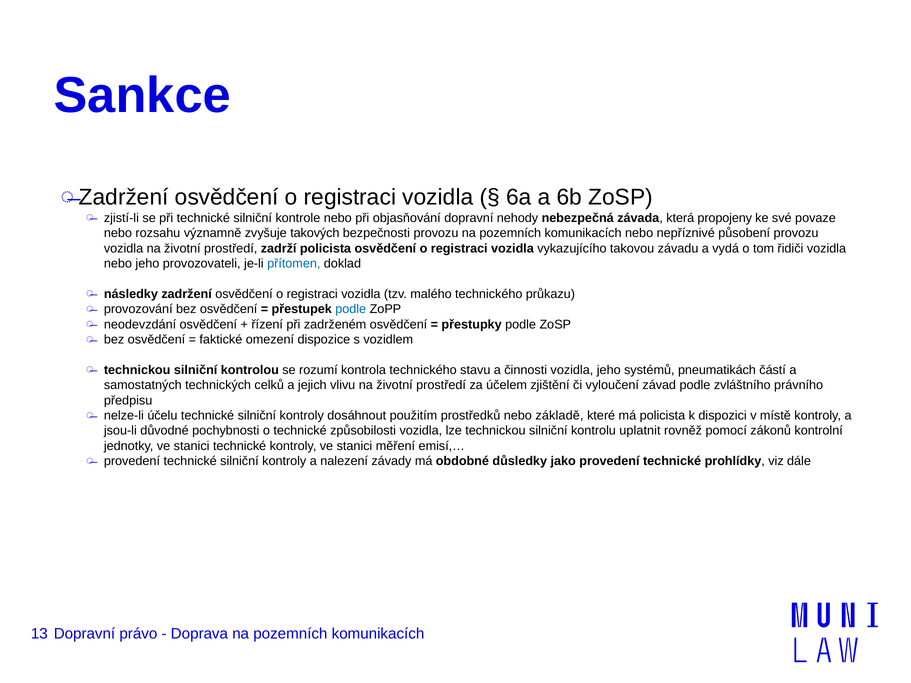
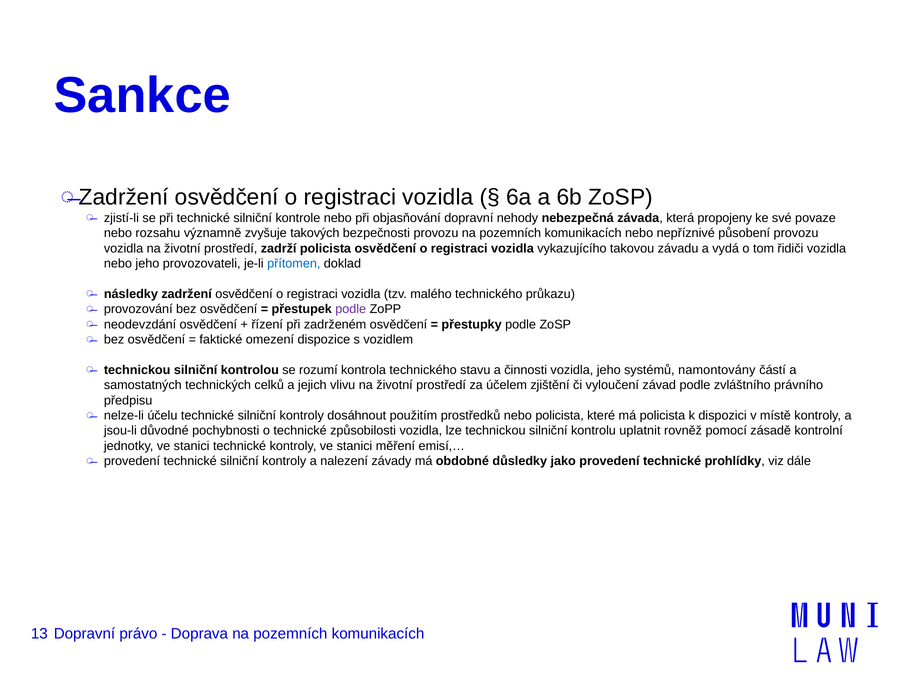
podle colour: blue -> purple (351, 309)
pneumatikách: pneumatikách -> namontovány (717, 370)
nebo základě: základě -> policista (560, 416)
zákonů: zákonů -> zásadě (771, 431)
